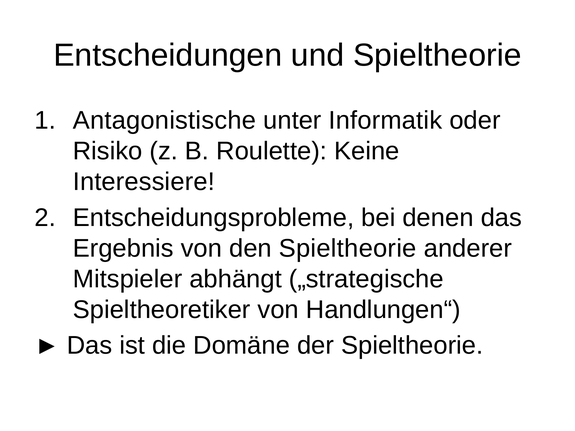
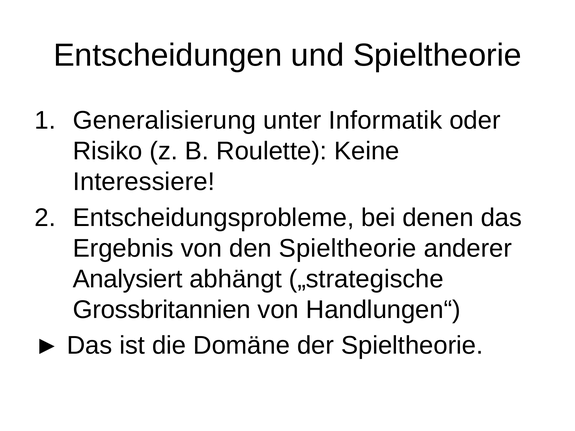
Antagonistische: Antagonistische -> Generalisierung (164, 121)
Mitspieler: Mitspieler -> Analysiert (128, 279)
Spieltheoretiker: Spieltheoretiker -> Grossbritannien (162, 310)
